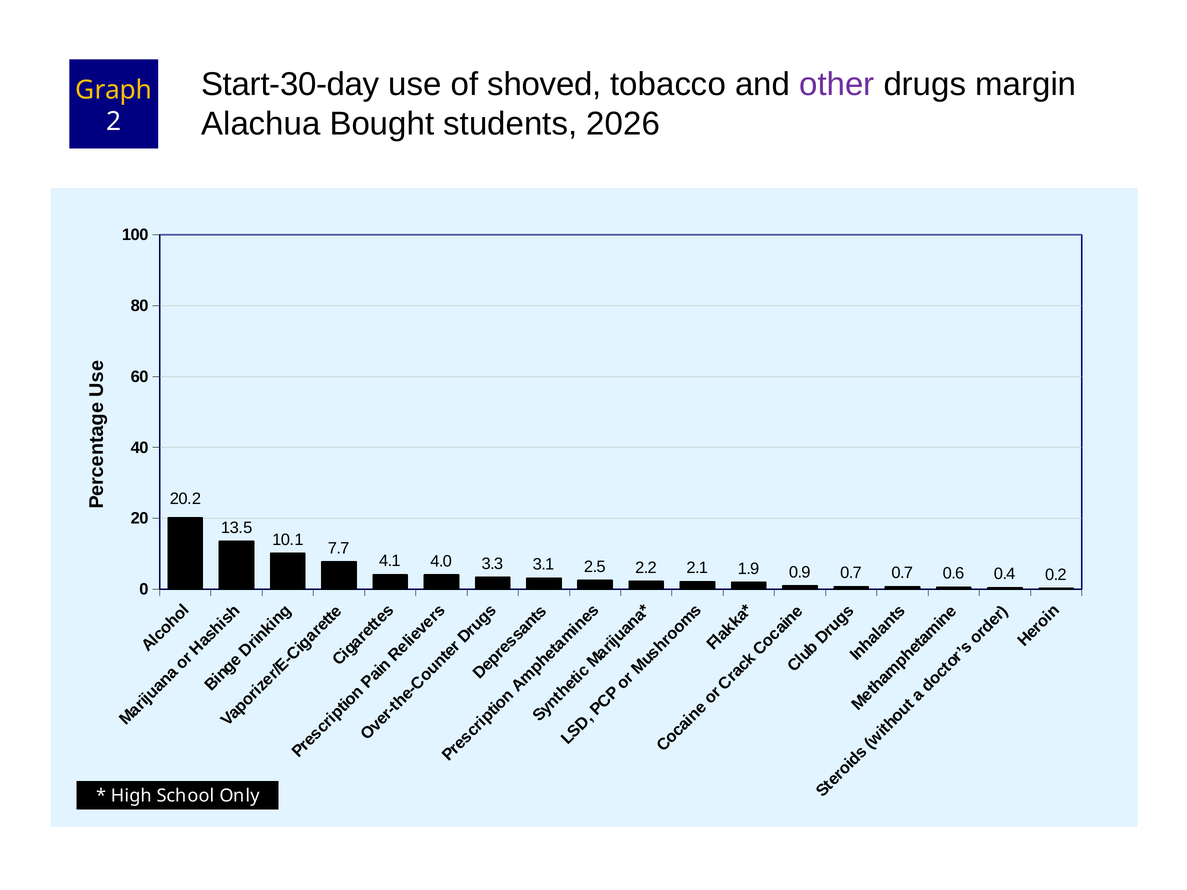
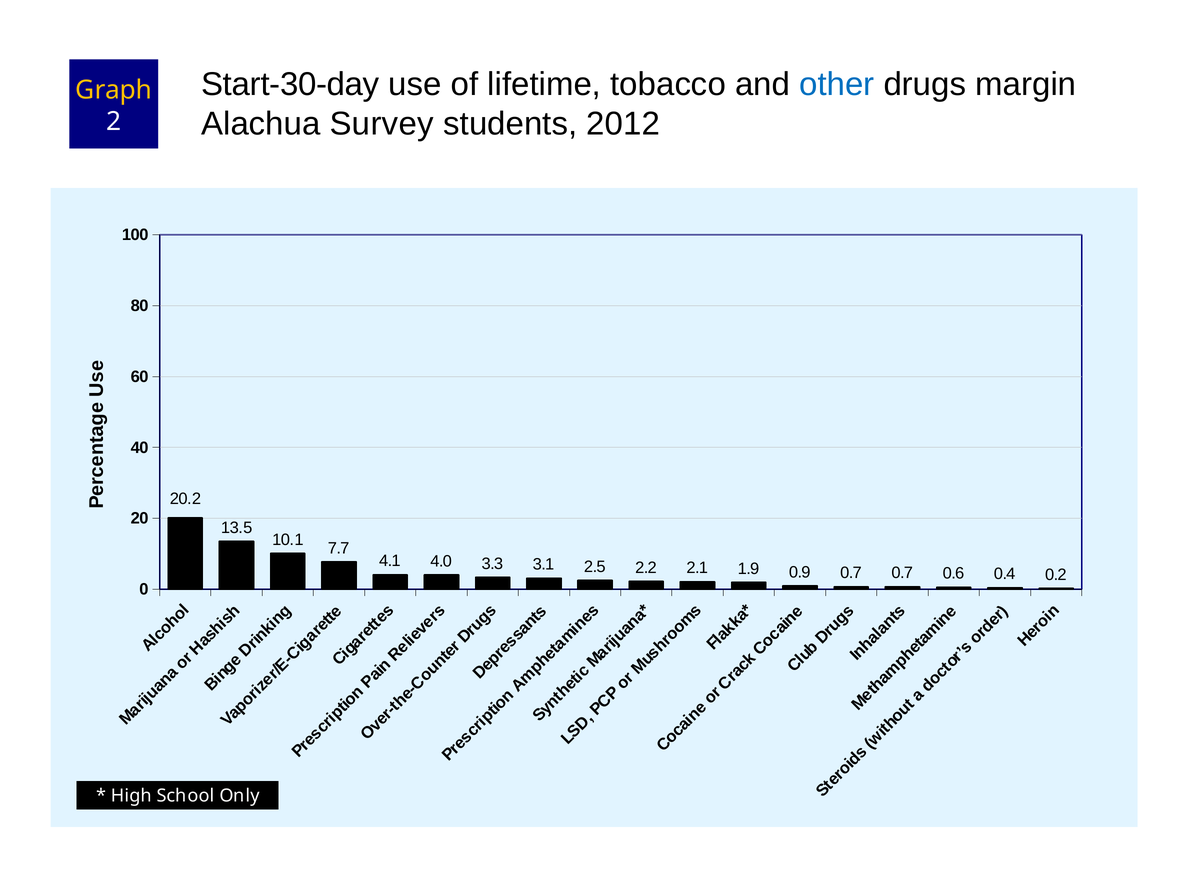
shoved: shoved -> lifetime (544, 84)
other colour: purple -> blue (837, 84)
Bought: Bought -> Survey (382, 124)
2026: 2026 -> 2012 (623, 124)
